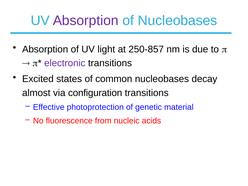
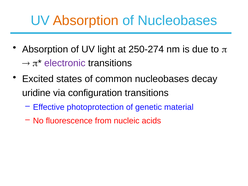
Absorption colour: purple -> orange (86, 21)
250-857: 250-857 -> 250-274 (146, 49)
almost: almost -> uridine (36, 93)
